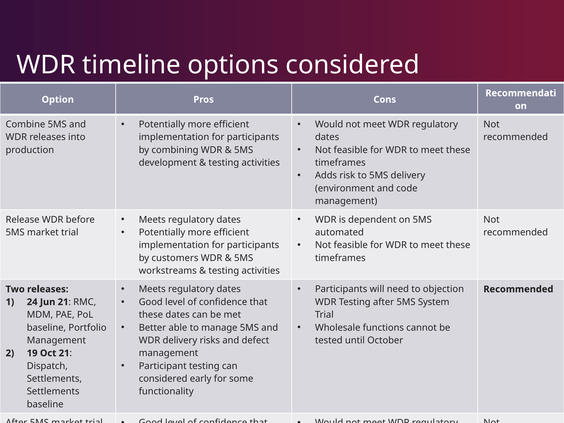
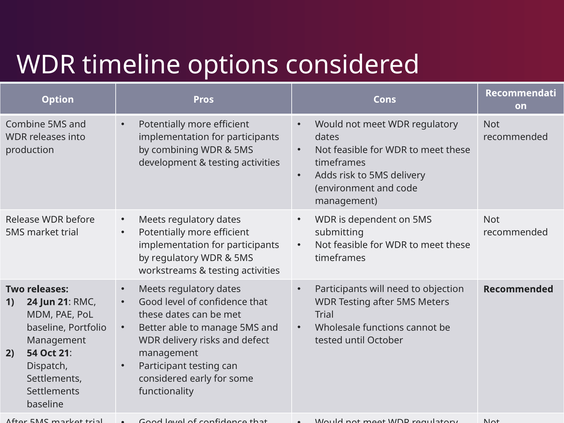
automated: automated -> submitting (339, 232)
by customers: customers -> regulatory (175, 258)
System: System -> Meters (434, 302)
19: 19 -> 54 (32, 353)
